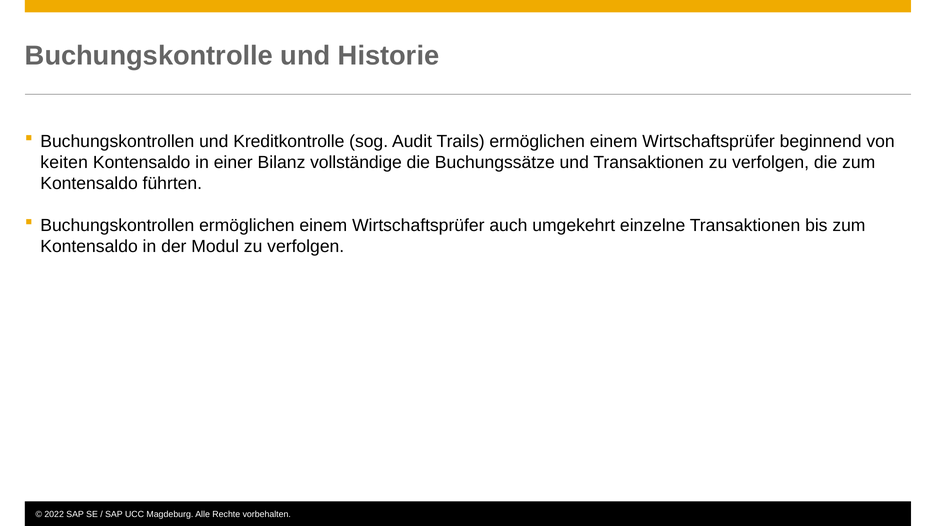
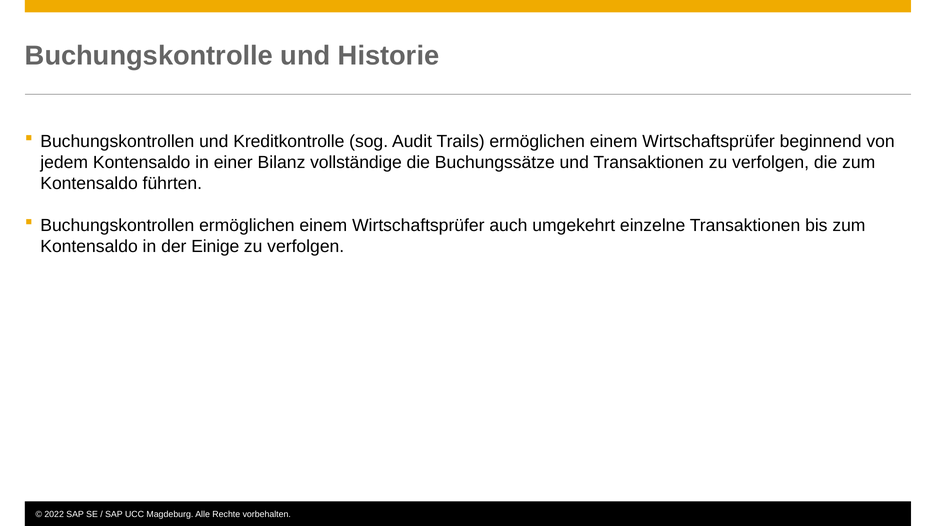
keiten: keiten -> jedem (64, 163)
Modul: Modul -> Einige (215, 247)
